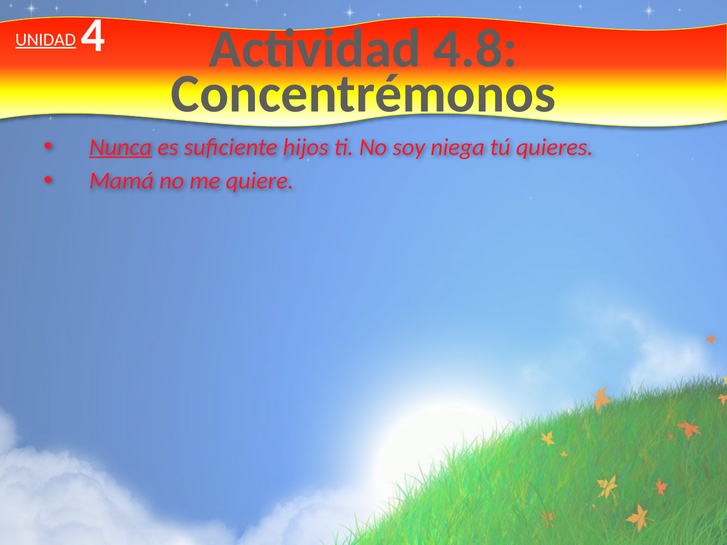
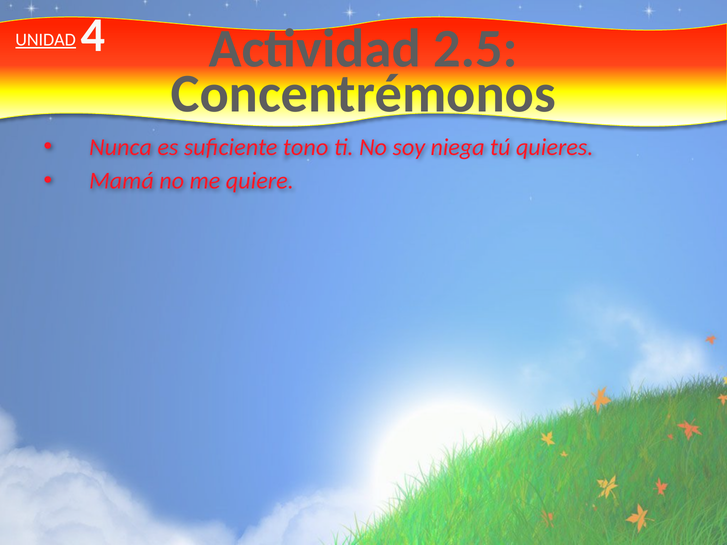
4.8: 4.8 -> 2.5 (476, 49)
Nunca underline: present -> none (121, 147)
hijos: hijos -> tono (306, 147)
